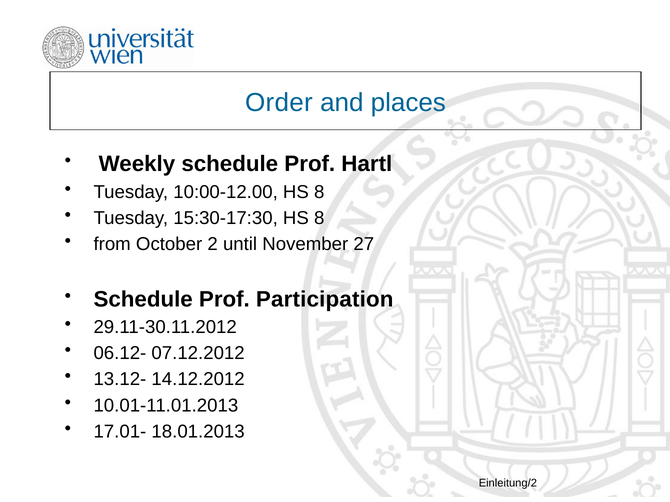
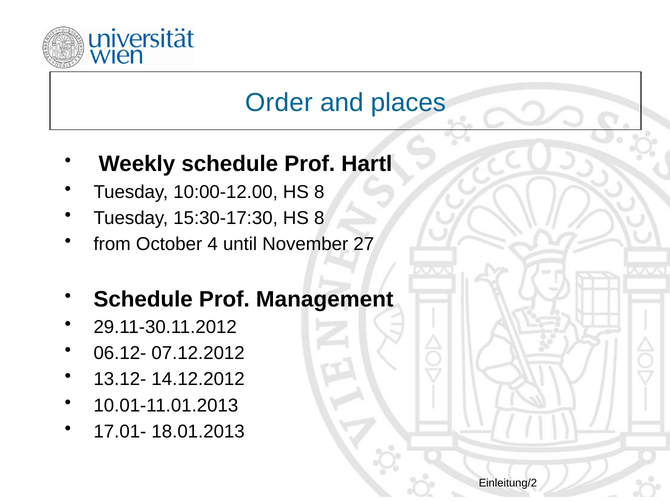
2: 2 -> 4 (213, 244)
Participation: Participation -> Management (325, 300)
